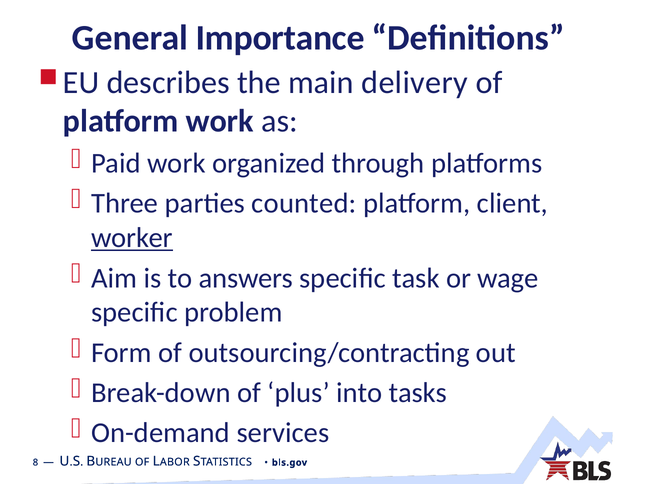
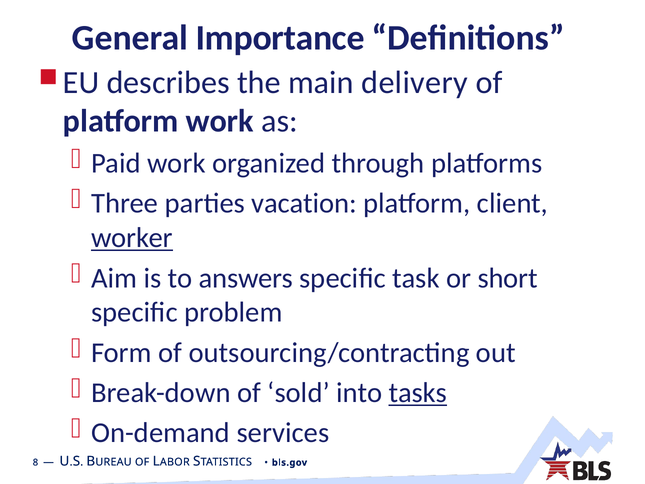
counted: counted -> vacation (304, 203)
wage: wage -> short (508, 278)
plus: plus -> sold (299, 393)
tasks underline: none -> present (418, 393)
